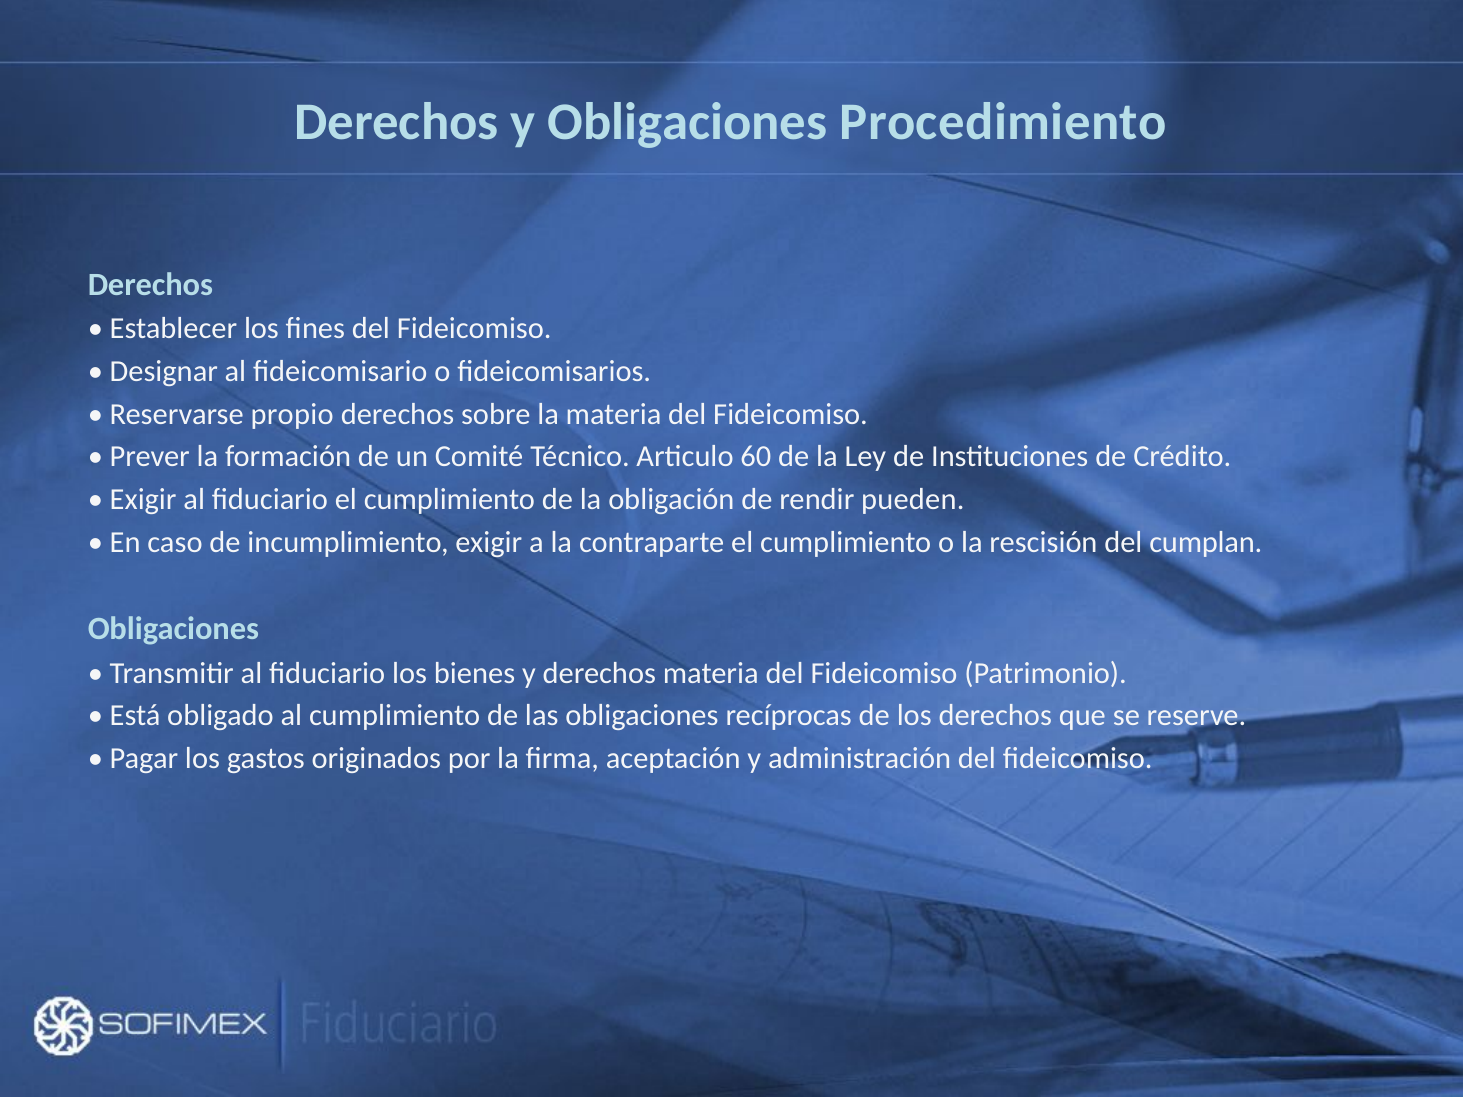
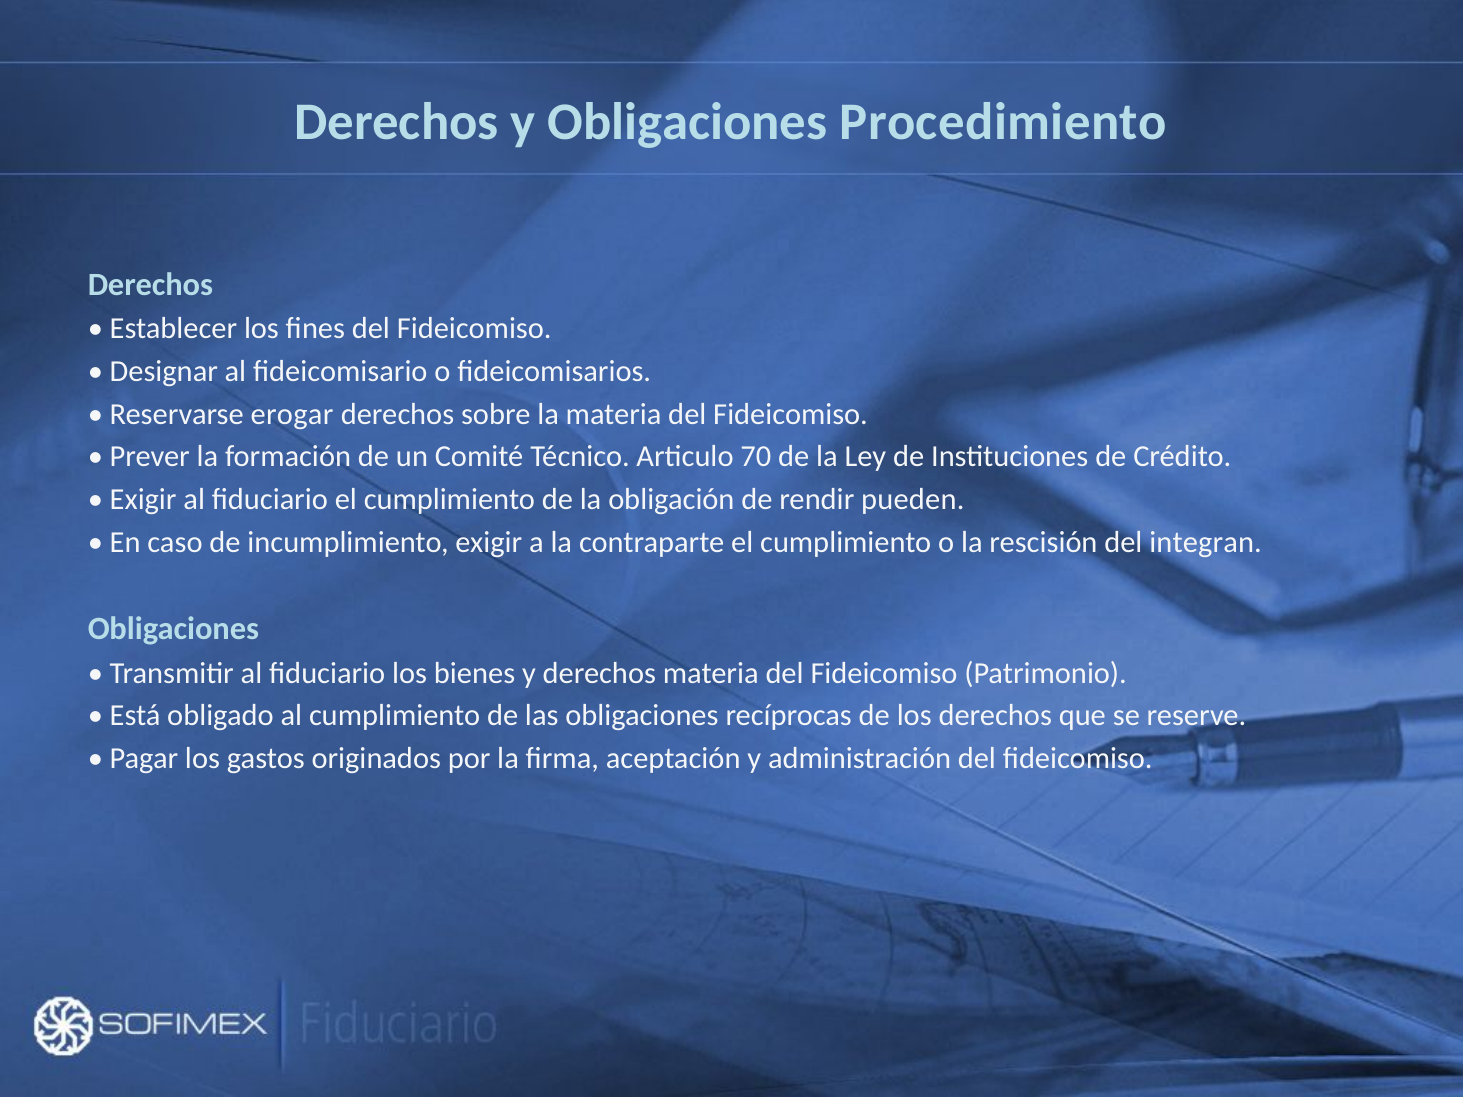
propio: propio -> erogar (292, 414)
60: 60 -> 70 (756, 457)
cumplan: cumplan -> integran (1206, 542)
